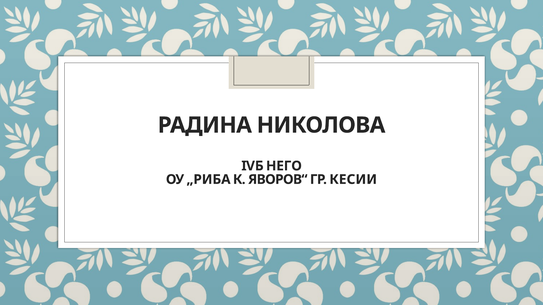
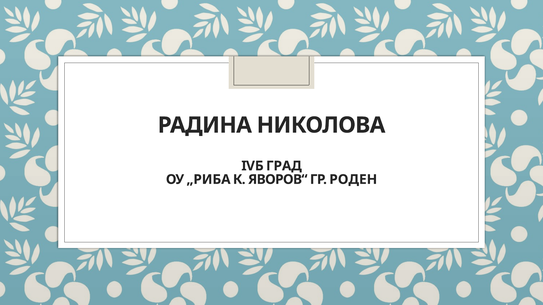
НЕГО: НЕГО -> ГРАД (284, 166)
КЕСИИ: КЕСИИ -> РОДЕН (353, 180)
